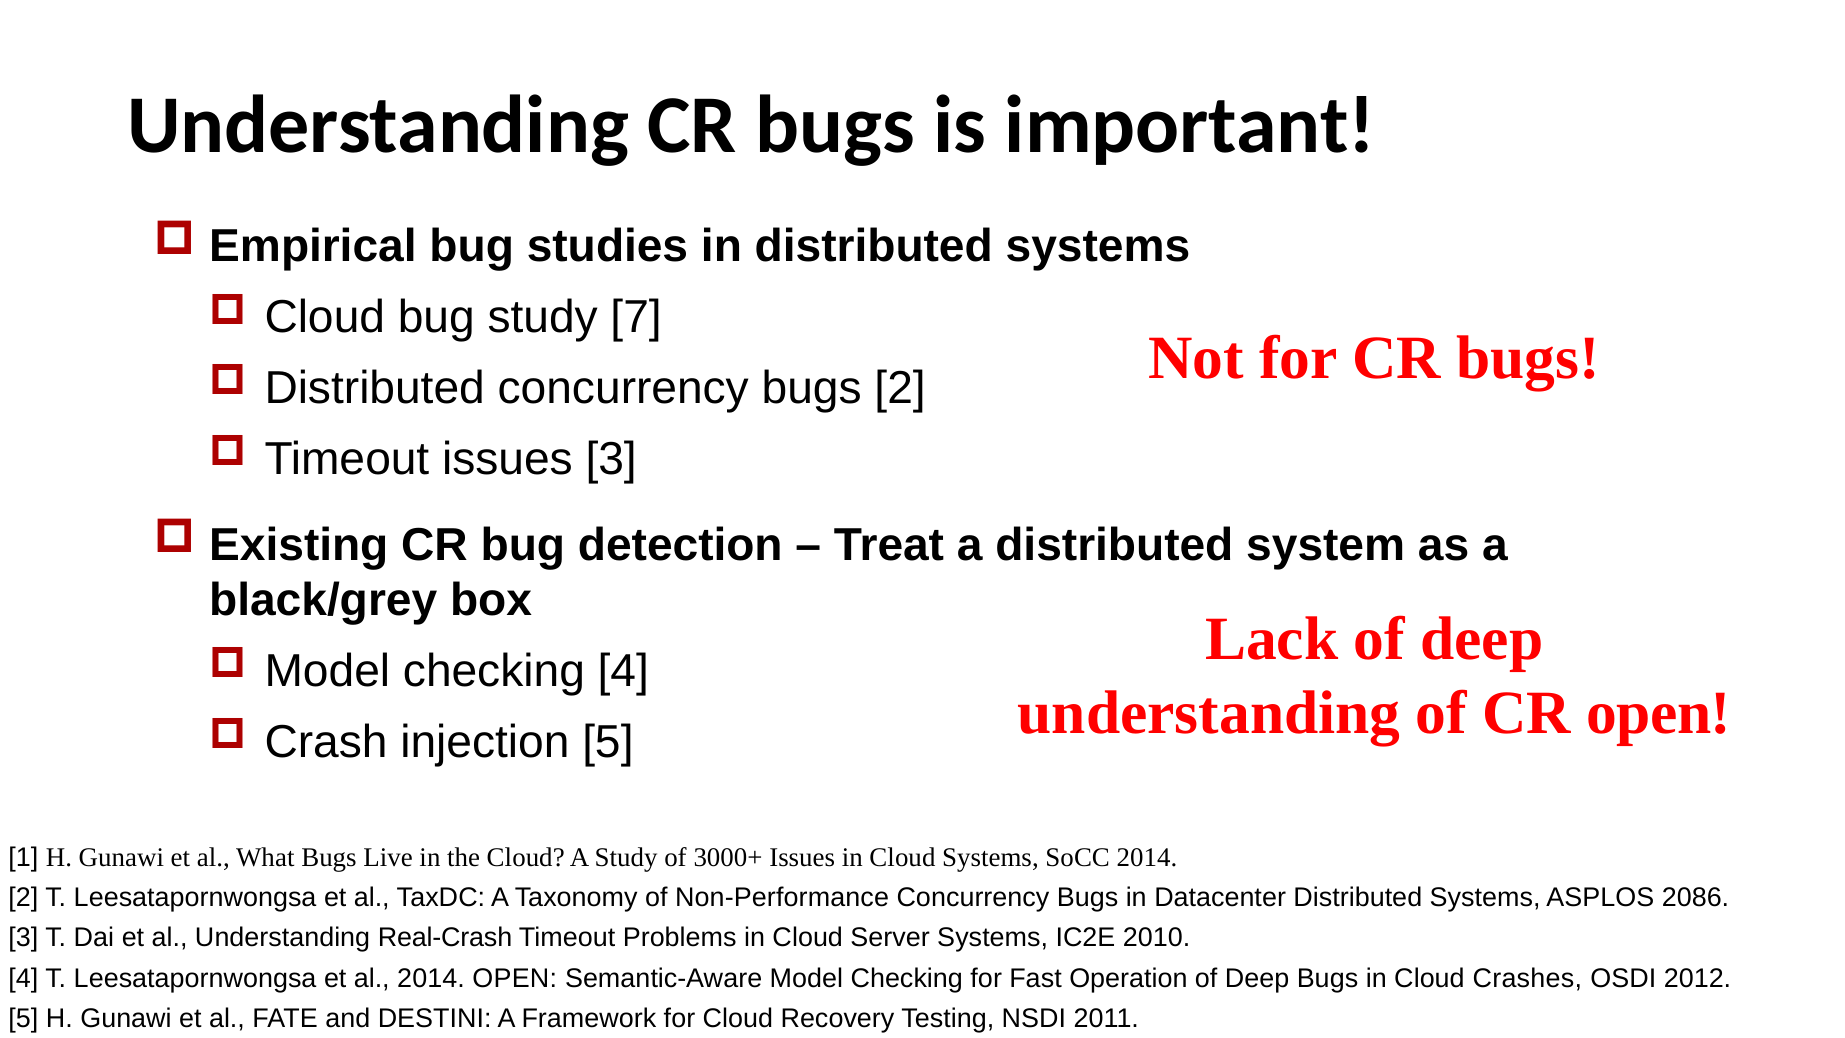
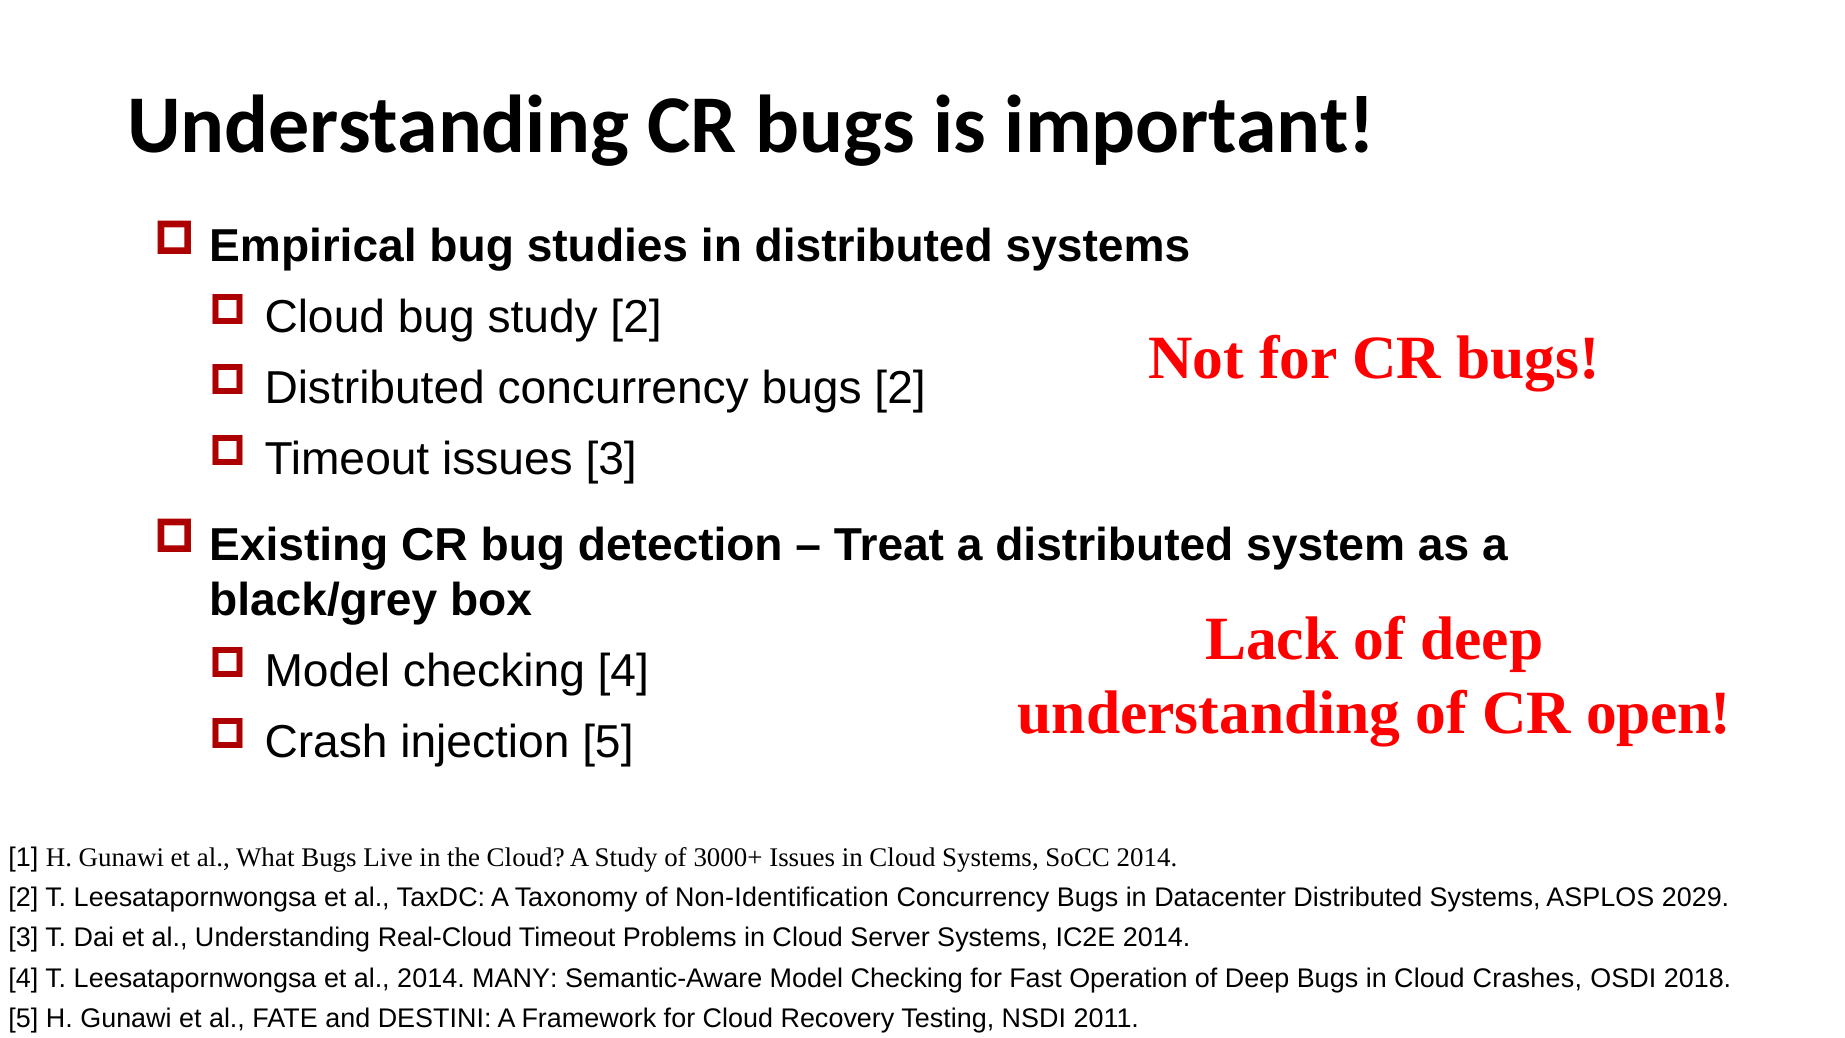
study 7: 7 -> 2 (636, 317)
Non-Performance: Non-Performance -> Non-Identification (782, 897)
2086: 2086 -> 2029 (1696, 897)
Real-Crash: Real-Crash -> Real-Cloud (445, 938)
IC2E 2010: 2010 -> 2014 (1157, 938)
2014 OPEN: OPEN -> MANY (515, 978)
2012: 2012 -> 2018 (1698, 978)
